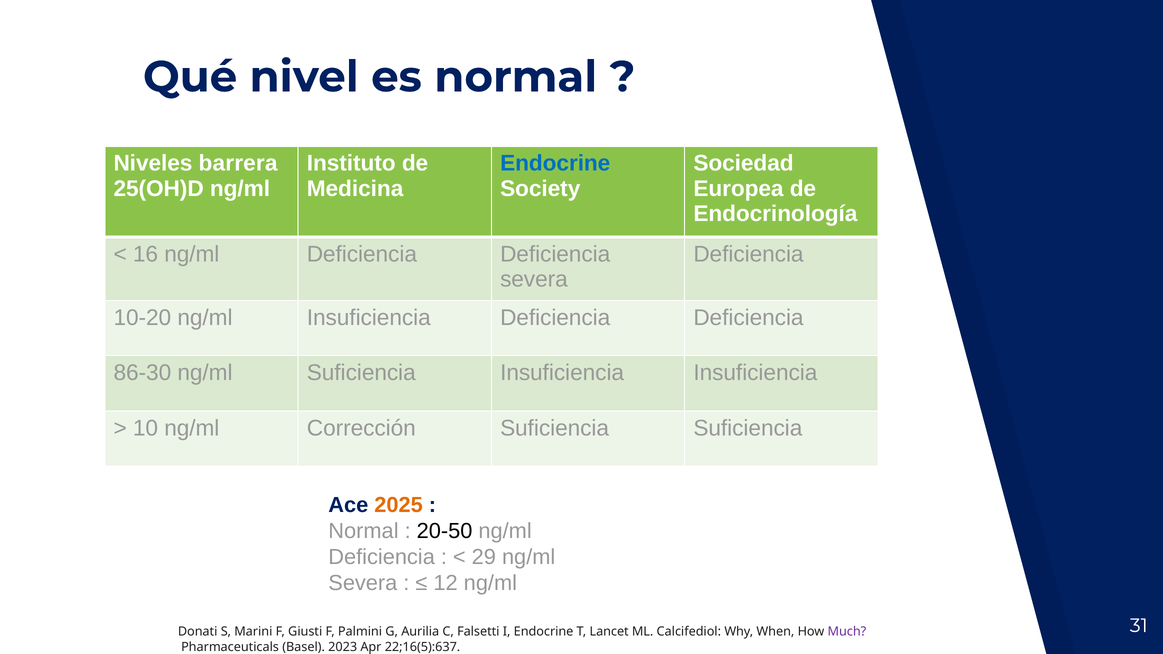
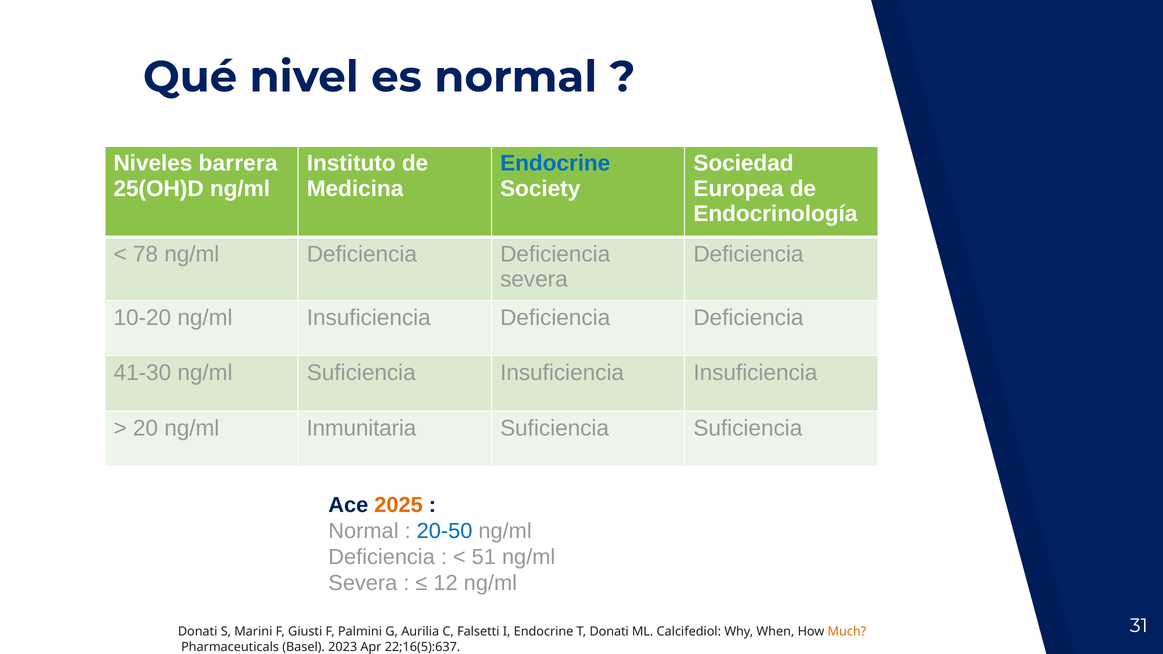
16: 16 -> 78 (145, 254)
86-30: 86-30 -> 41-30 (142, 373)
10: 10 -> 20 (145, 428)
Corrección: Corrección -> Inmunitaria (361, 428)
20-50 colour: black -> blue (445, 531)
29: 29 -> 51 (484, 557)
T Lancet: Lancet -> Donati (609, 632)
Much colour: purple -> orange (847, 632)
